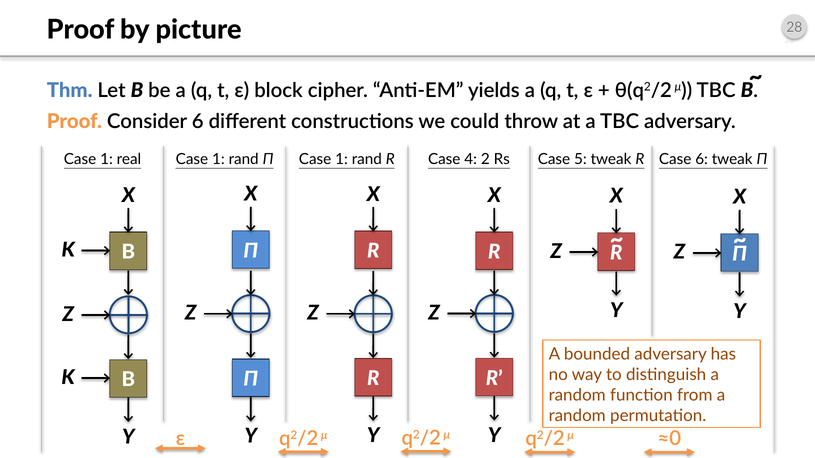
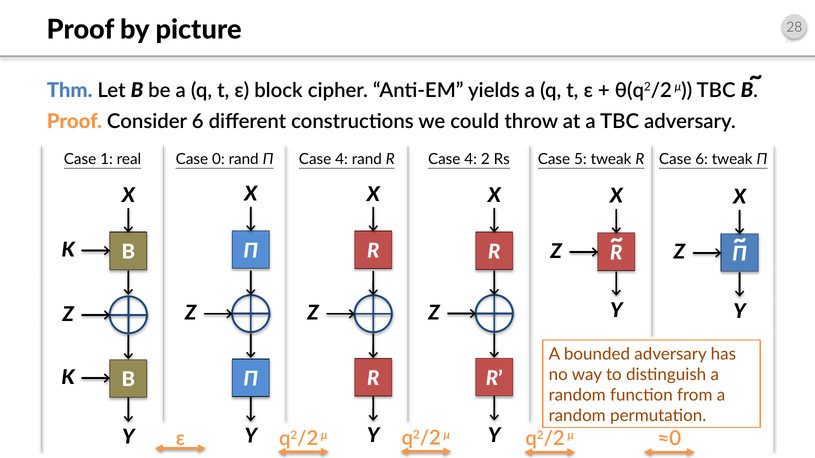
1: 1 -> 0 (218, 159)
1: 1 -> 4 (342, 159)
